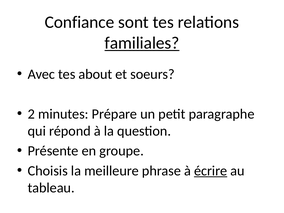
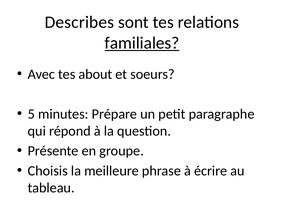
Confiance: Confiance -> Describes (79, 22)
2: 2 -> 5 (31, 114)
écrire underline: present -> none (211, 171)
